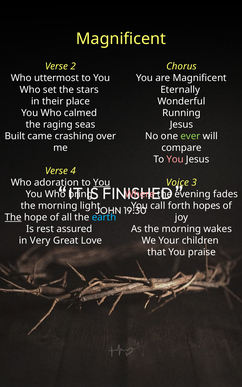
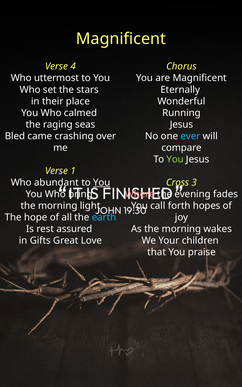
2: 2 -> 4 (73, 66)
Built: Built -> Bled (15, 136)
ever colour: light green -> light blue (190, 136)
You colour: pink -> light green (175, 159)
4: 4 -> 1 (73, 171)
adoration: adoration -> abundant (56, 183)
Voice: Voice -> Cross (178, 183)
The underline: present -> none (13, 217)
Very: Very -> Gifts (40, 241)
